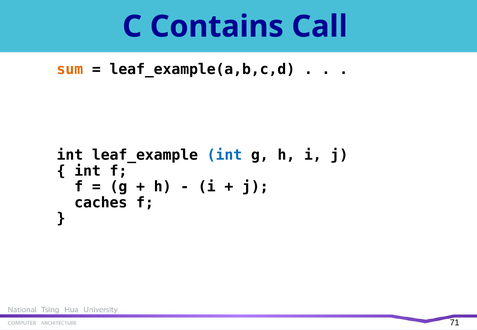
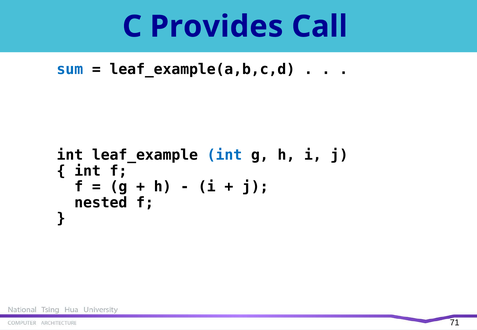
Contains: Contains -> Provides (217, 27)
sum colour: orange -> blue (70, 69)
caches: caches -> nested (101, 203)
